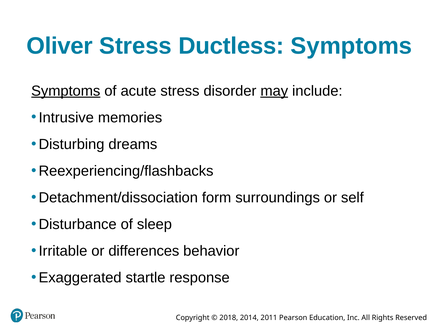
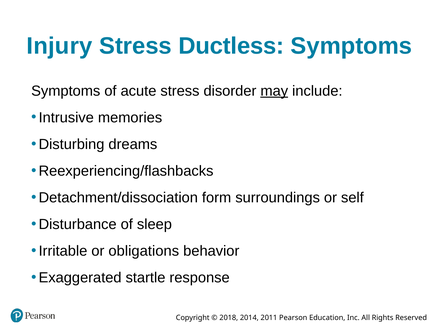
Oliver: Oliver -> Injury (59, 46)
Symptoms underline: present -> none (66, 91)
differences: differences -> obligations (144, 251)
